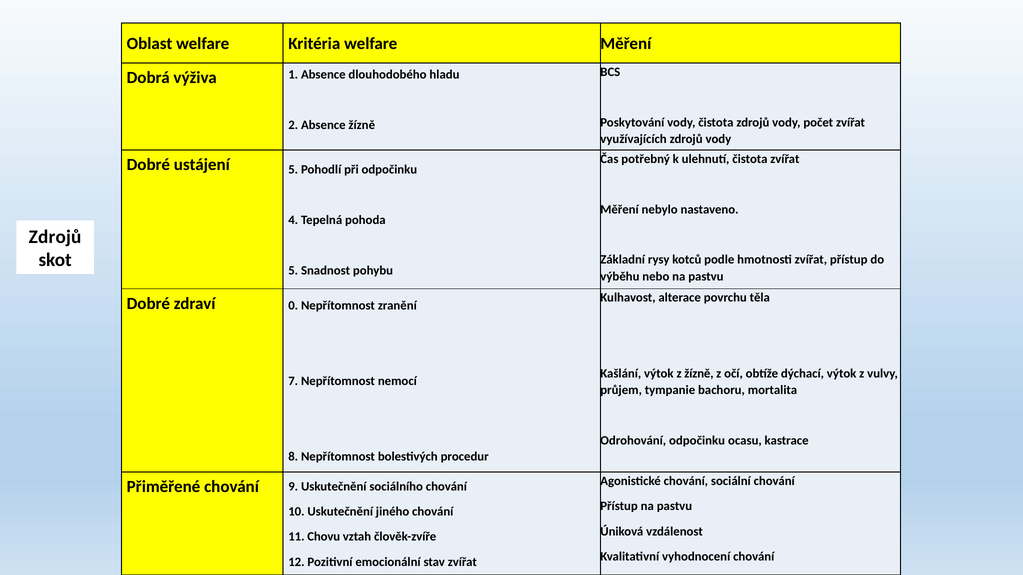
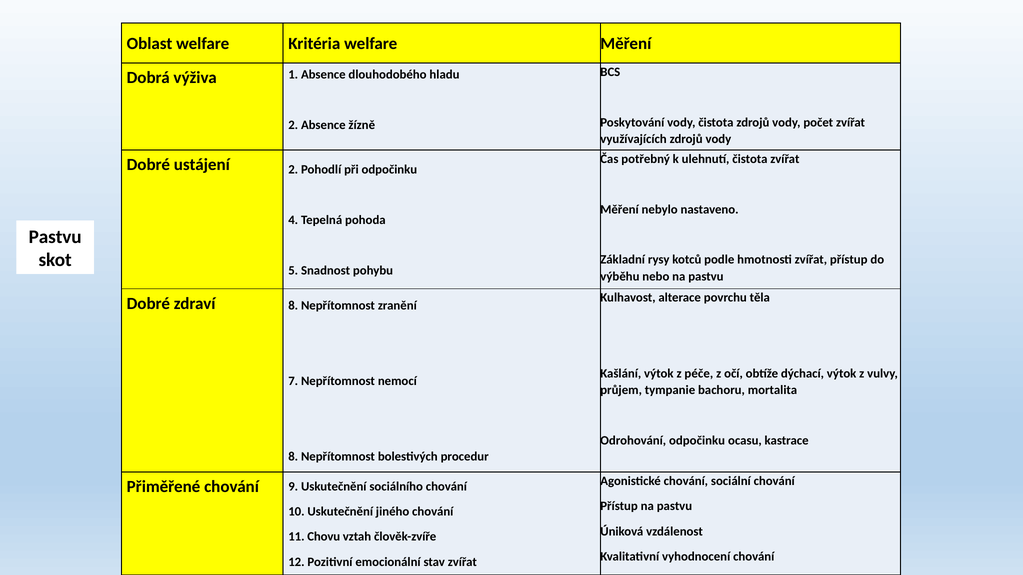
ustájení 5: 5 -> 2 (293, 170)
Zdrojů: Zdrojů -> Pastvu (55, 237)
zdraví 0: 0 -> 8 (293, 306)
z žízně: žízně -> péče (699, 374)
